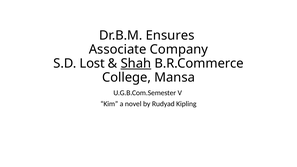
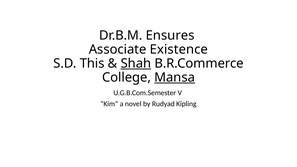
Company: Company -> Existence (179, 49)
Lost: Lost -> This (92, 63)
Mansa underline: none -> present (175, 77)
